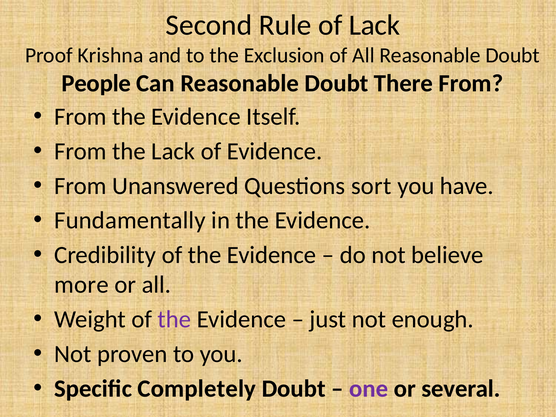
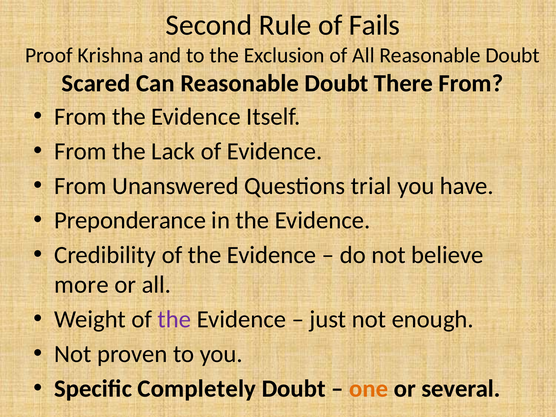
of Lack: Lack -> Fails (374, 25)
People: People -> Scared (96, 83)
sort: sort -> trial (371, 186)
Fundamentally: Fundamentally -> Preponderance (130, 220)
one colour: purple -> orange (369, 389)
